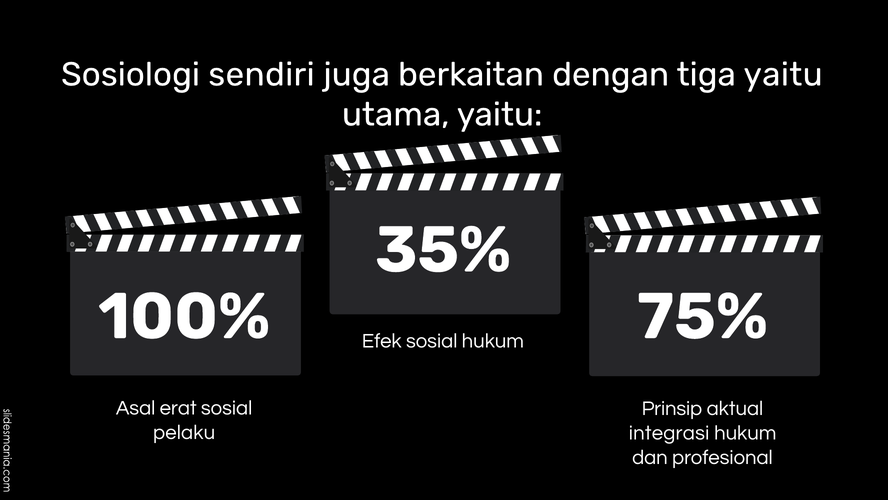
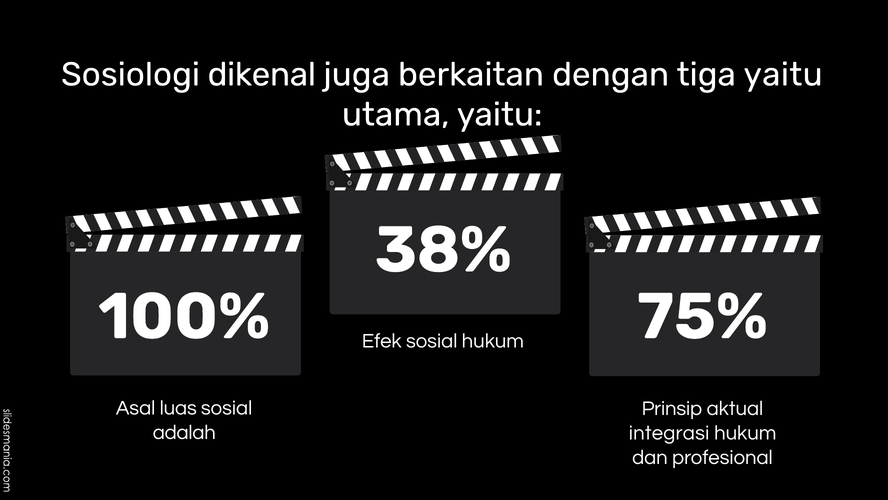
sendiri: sendiri -> dikenal (262, 74)
35%: 35% -> 38% (443, 250)
erat: erat -> luas (178, 407)
pelaku: pelaku -> adalah (184, 432)
